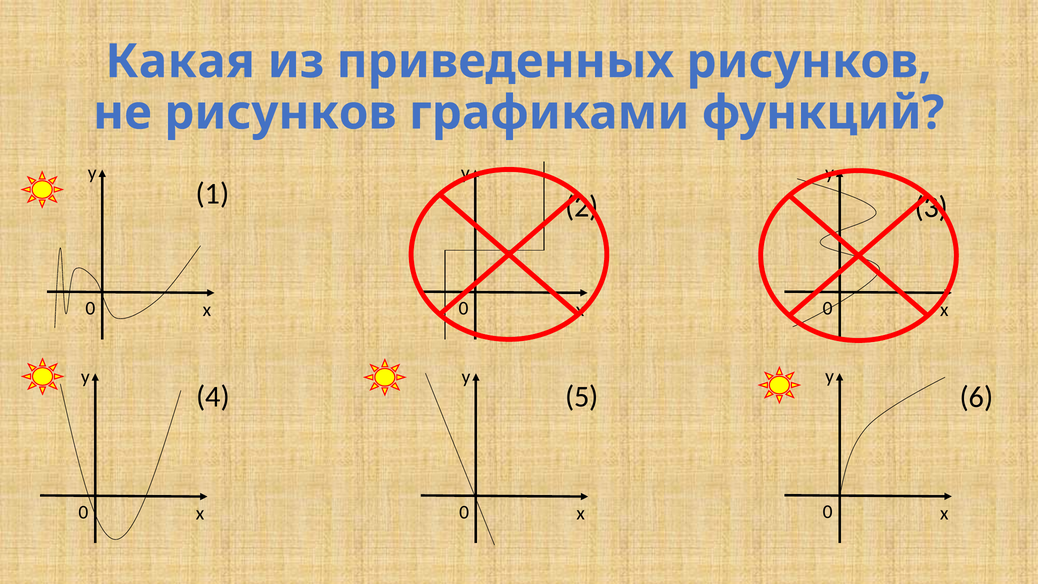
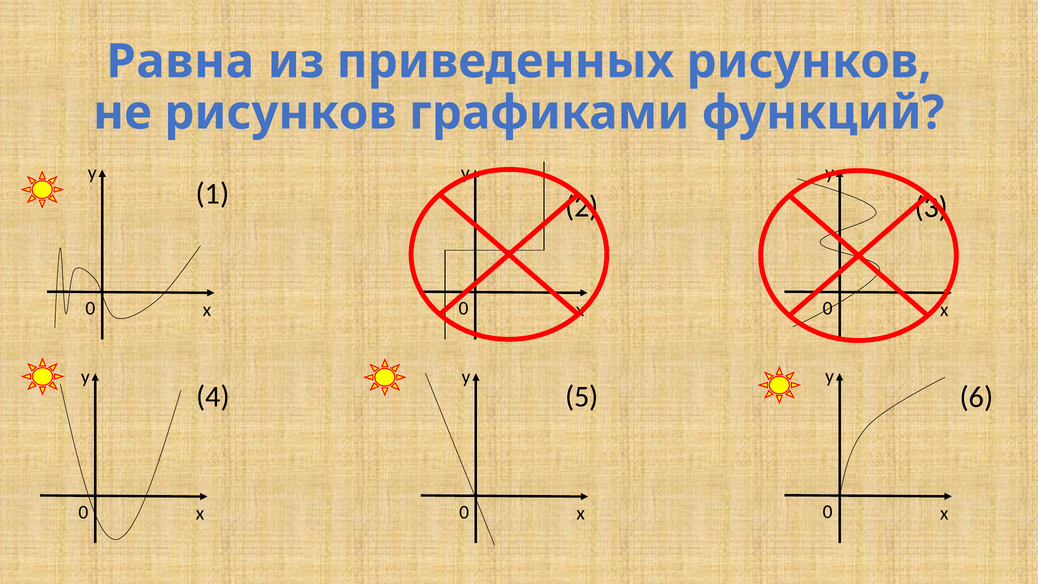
Какая: Какая -> Равна (180, 62)
